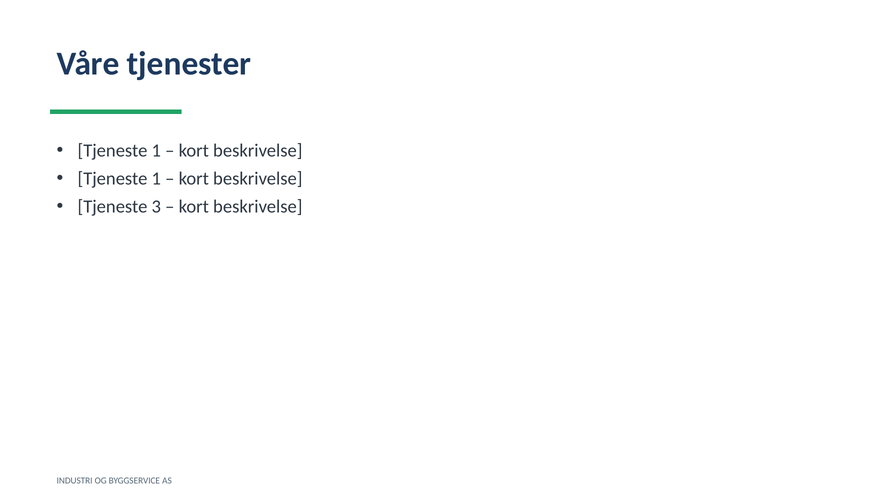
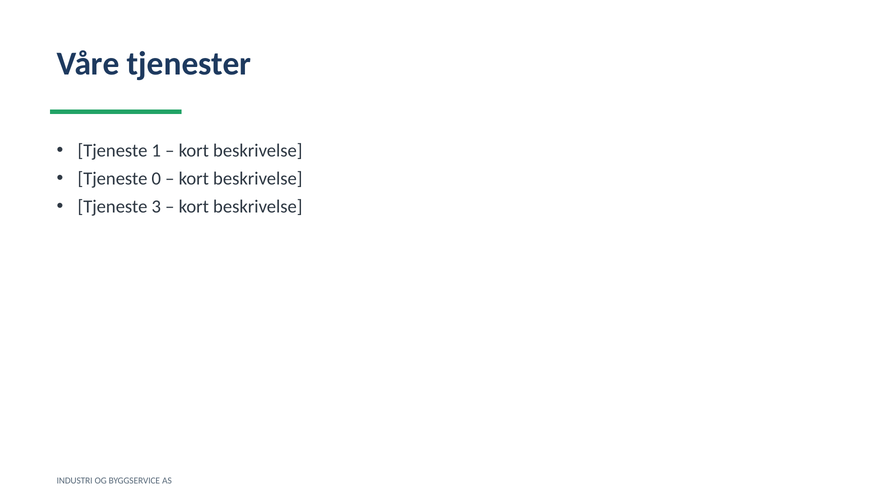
1: 1 -> 0 (156, 179)
